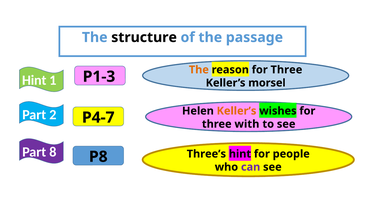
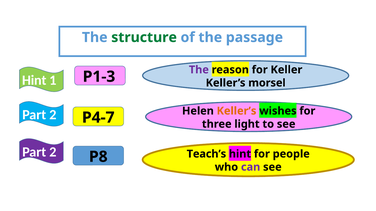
structure colour: black -> green (144, 37)
The colour: orange -> purple (199, 70)
reason for Three: Three -> Keller (286, 70)
with: with -> light (247, 124)
8: 8 -> 2 (53, 152)
Three’s: Three’s -> Teach’s (206, 154)
